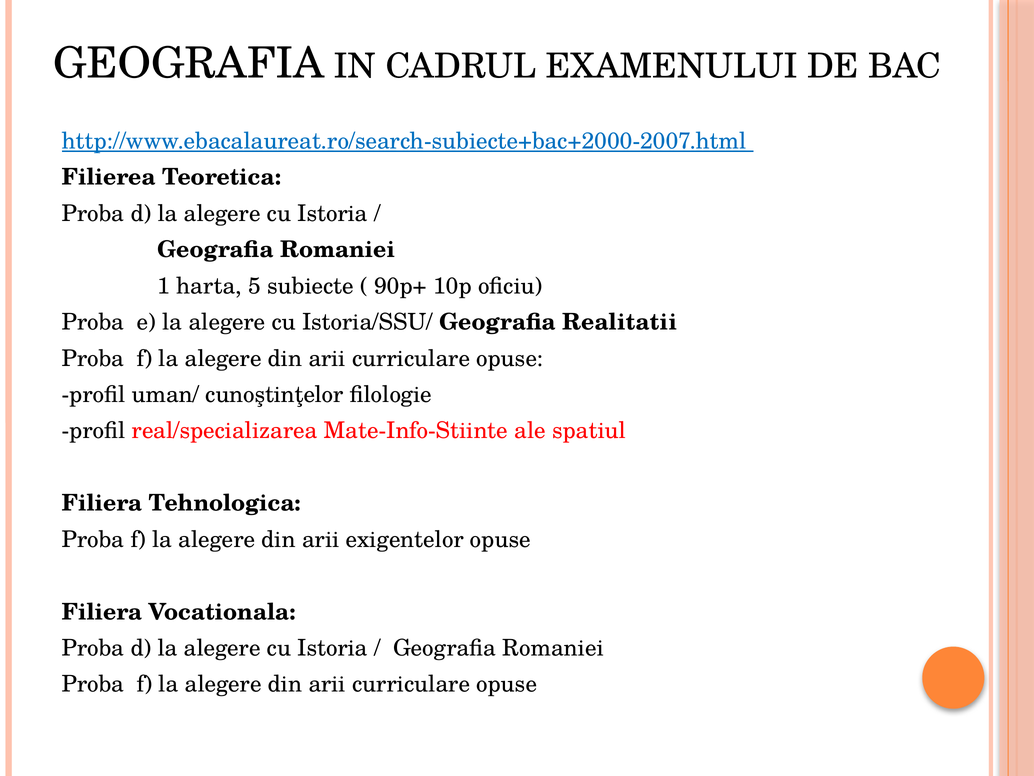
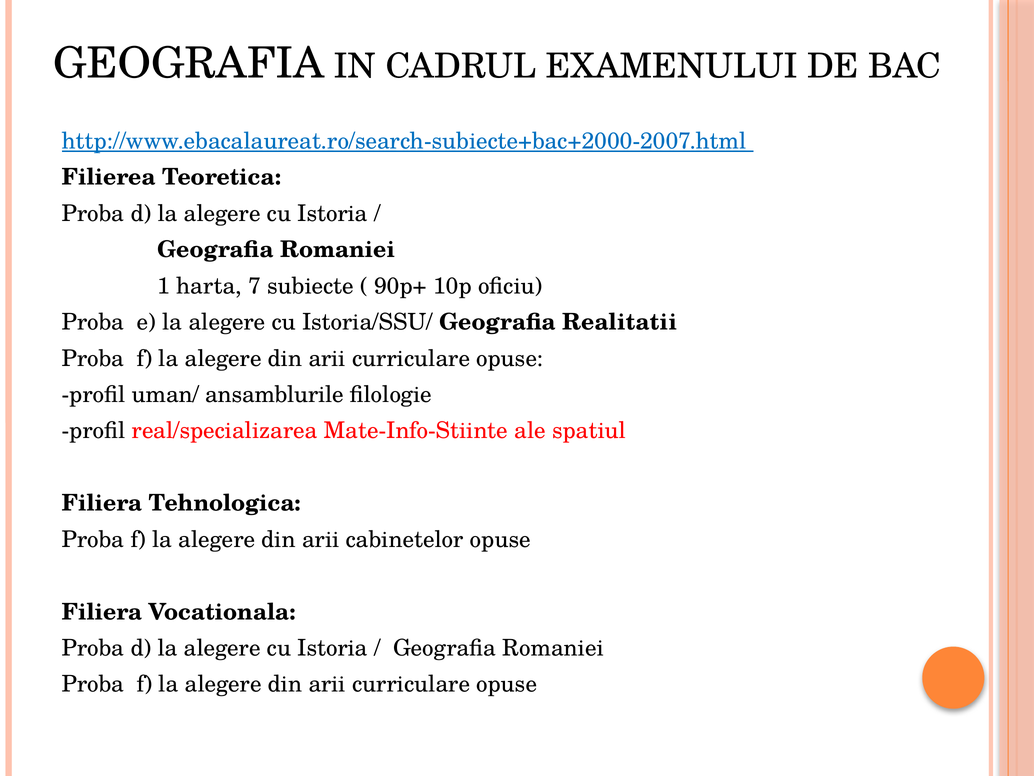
5: 5 -> 7 (255, 286)
cunoştinţelor: cunoştinţelor -> ansamblurile (275, 394)
exigentelor: exigentelor -> cabinetelor (405, 539)
